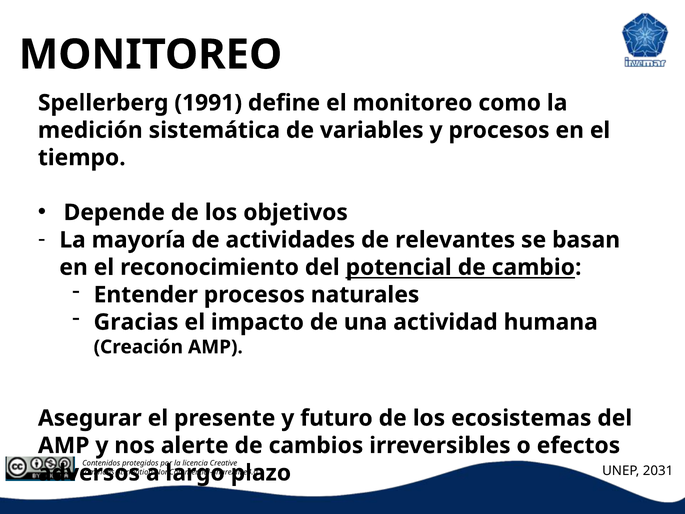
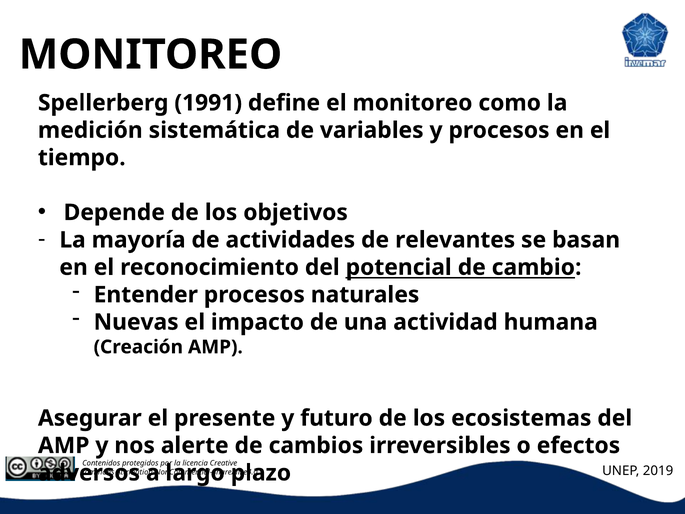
Gracias: Gracias -> Nuevas (136, 322)
2031: 2031 -> 2019 (658, 471)
